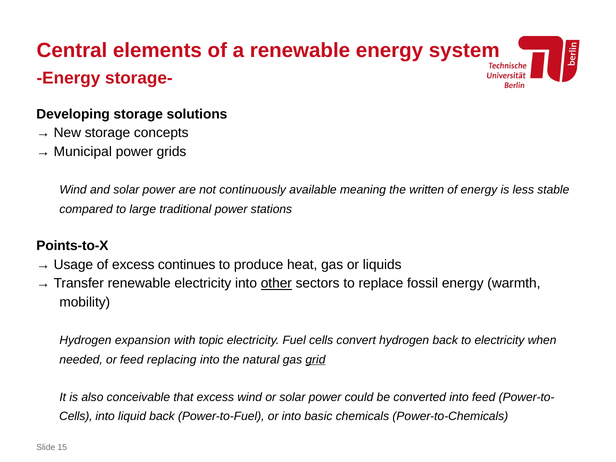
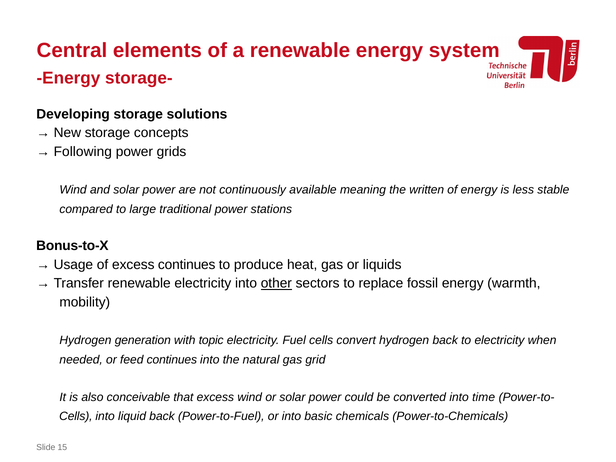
Municipal: Municipal -> Following (83, 152)
Points-to-X: Points-to-X -> Bonus-to-X (72, 246)
expansion: expansion -> generation (143, 340)
feed replacing: replacing -> continues (172, 360)
grid underline: present -> none (315, 360)
into feed: feed -> time (484, 397)
